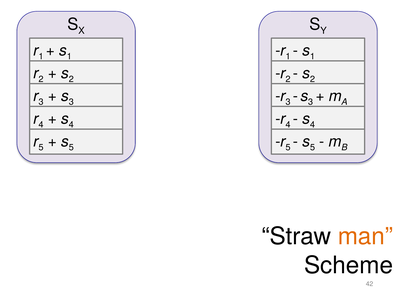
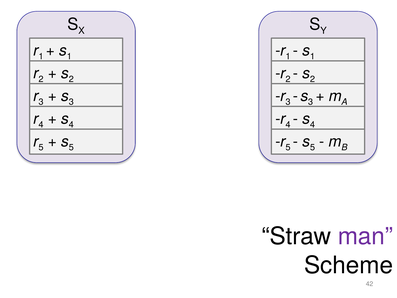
man colour: orange -> purple (365, 236)
